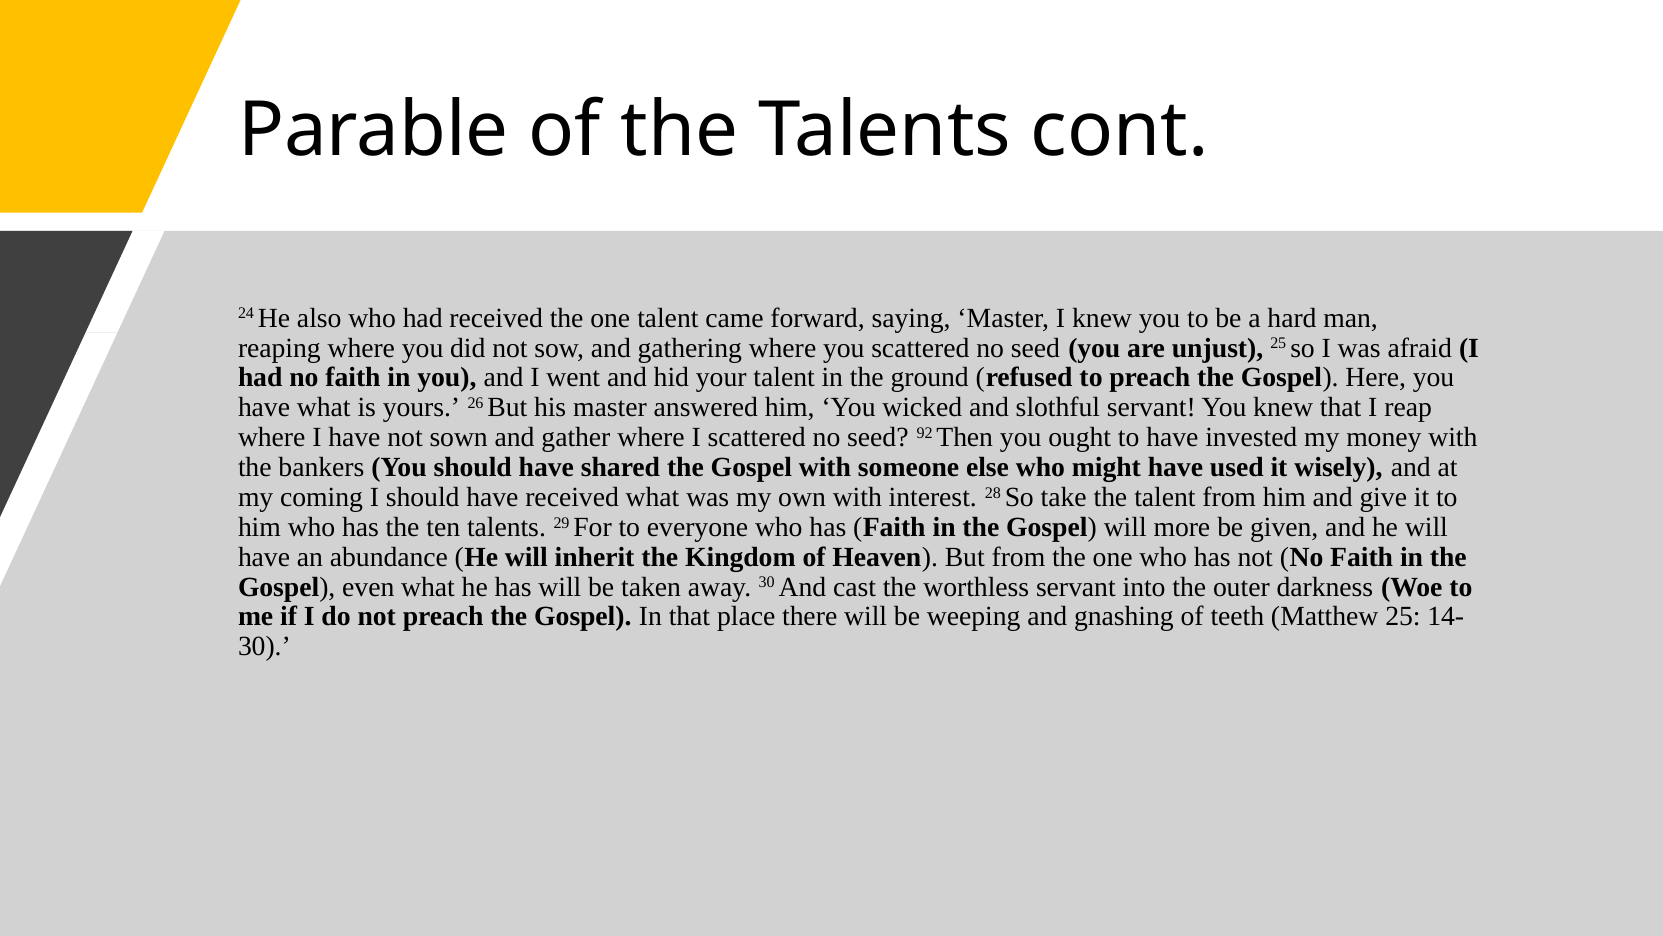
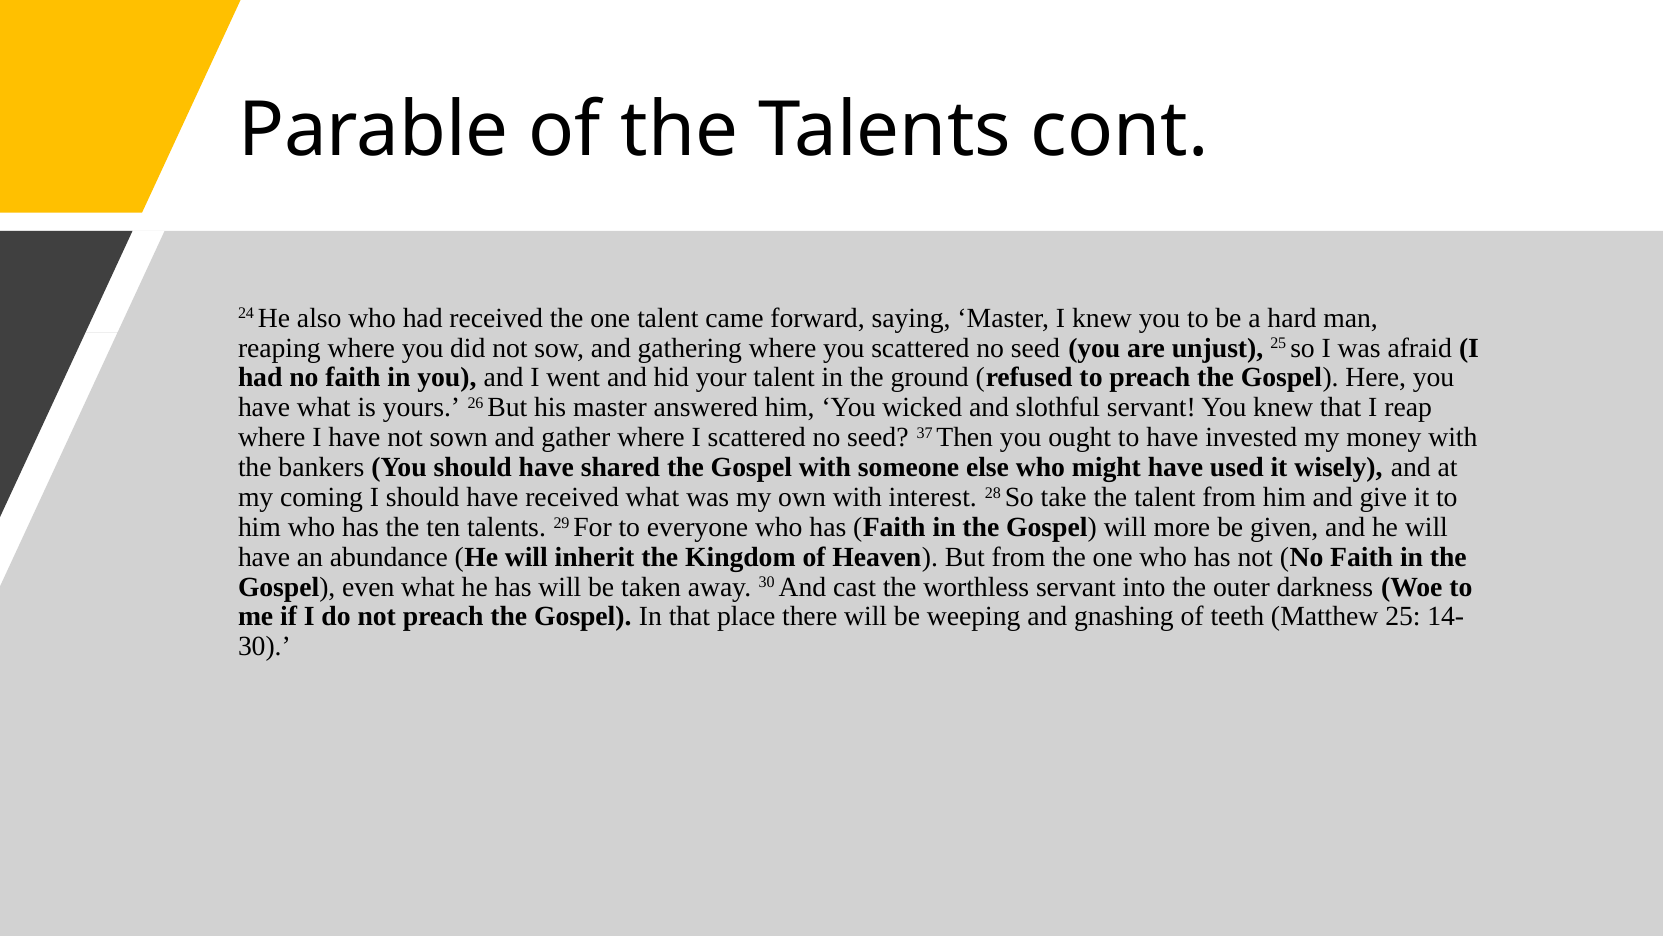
92: 92 -> 37 (925, 433)
